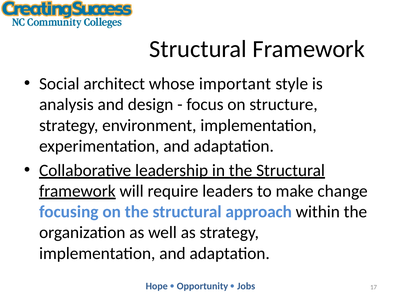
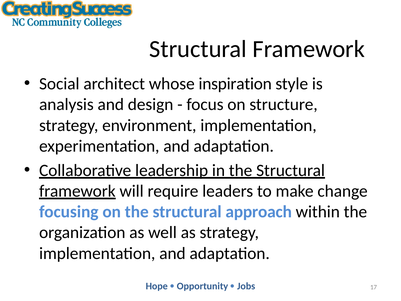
important: important -> inspiration (235, 84)
